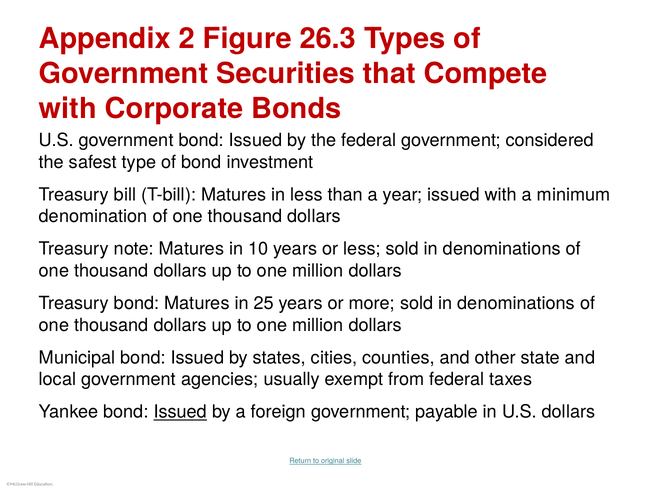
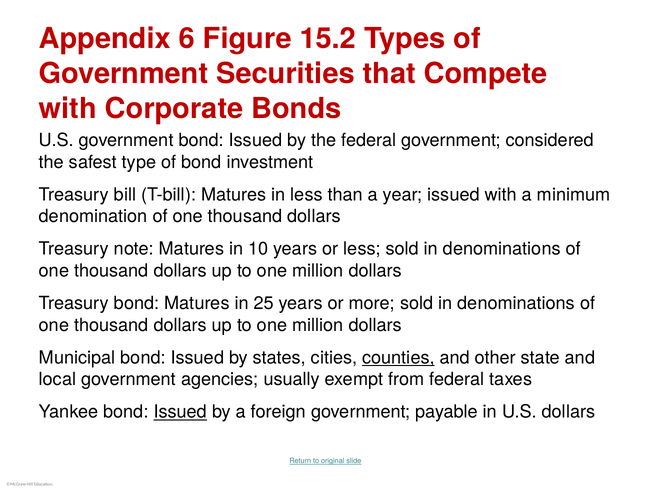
2: 2 -> 6 (187, 39)
26.3: 26.3 -> 15.2 (328, 39)
counties underline: none -> present (398, 357)
